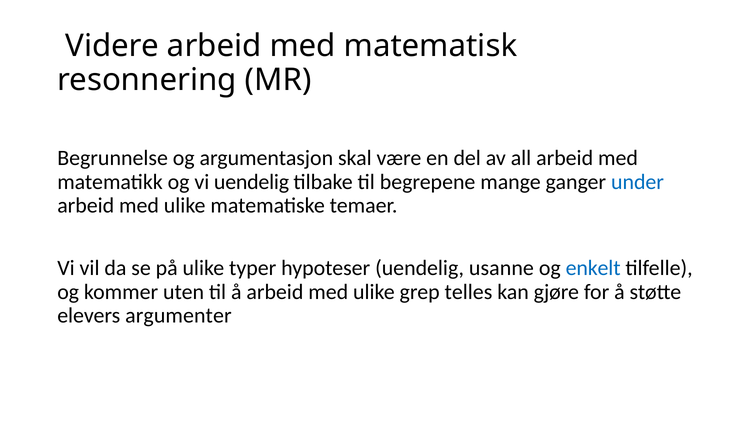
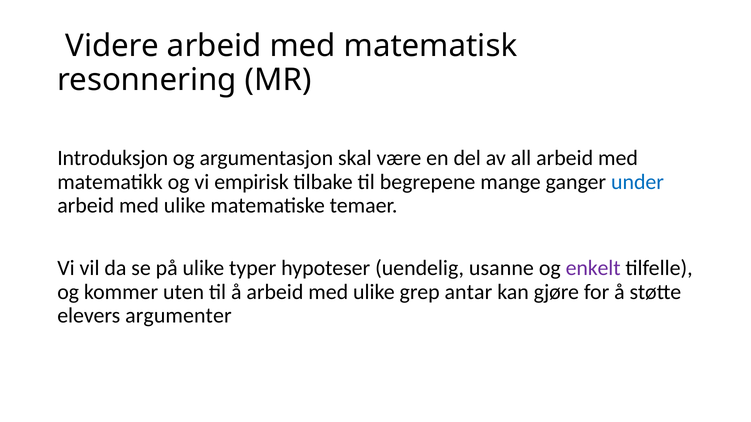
Begrunnelse: Begrunnelse -> Introduksjon (113, 158)
vi uendelig: uendelig -> empirisk (252, 182)
enkelt colour: blue -> purple (593, 268)
telles: telles -> antar (468, 292)
